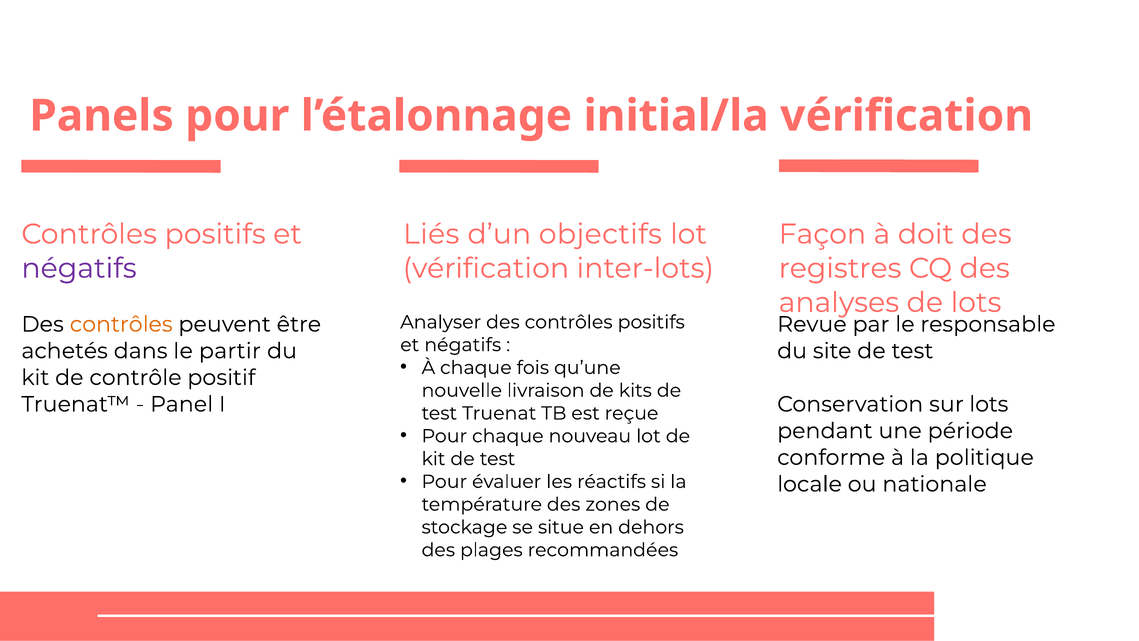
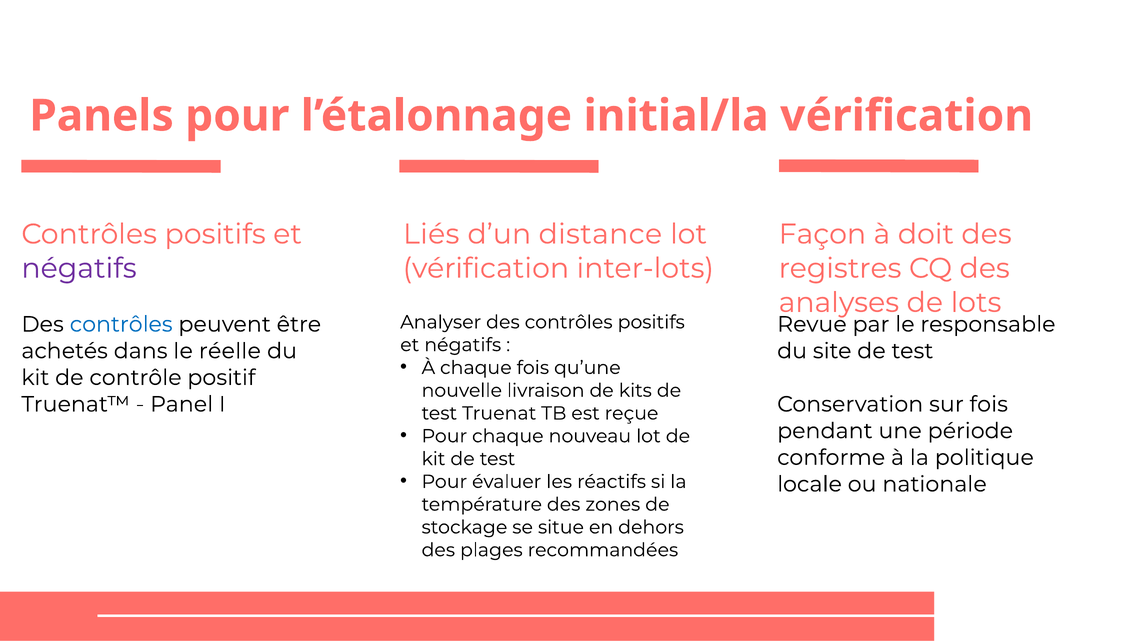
objectifs: objectifs -> distance (600, 234)
contrôles colour: orange -> blue (121, 324)
partir: partir -> réelle (230, 351)
sur lots: lots -> fois (989, 404)
